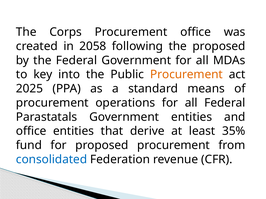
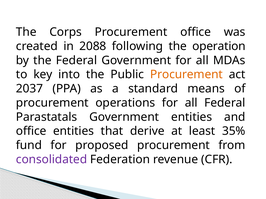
2058: 2058 -> 2088 (93, 46)
the proposed: proposed -> operation (219, 46)
2025: 2025 -> 2037 (29, 89)
consolidated colour: blue -> purple (52, 160)
